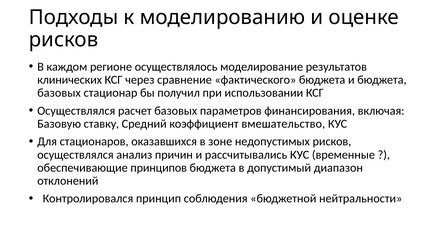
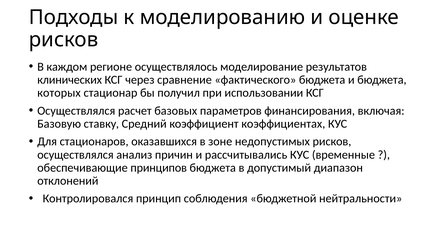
базовых: базовых -> которых (59, 93)
вмешательство: вмешательство -> коэффициентах (283, 124)
